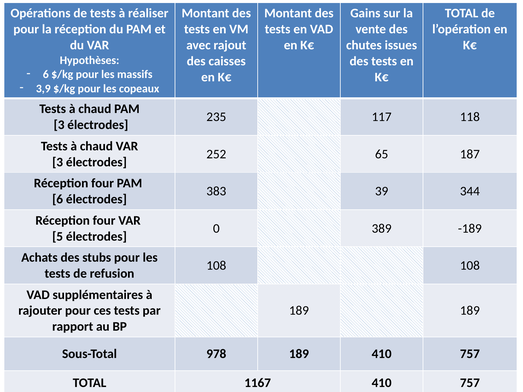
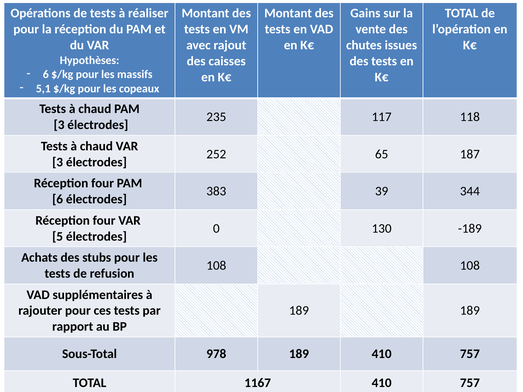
3,9: 3,9 -> 5,1 (43, 89)
389: 389 -> 130 (382, 229)
